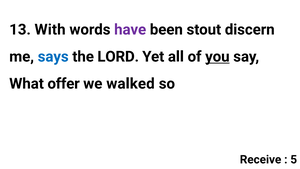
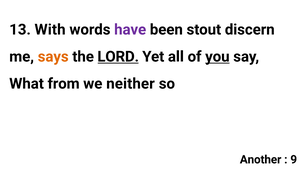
says colour: blue -> orange (53, 57)
LORD underline: none -> present (118, 57)
offer: offer -> from (64, 84)
walked: walked -> neither (130, 84)
Receive: Receive -> Another (261, 159)
5: 5 -> 9 (294, 159)
